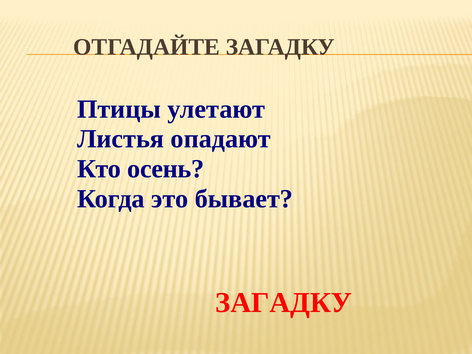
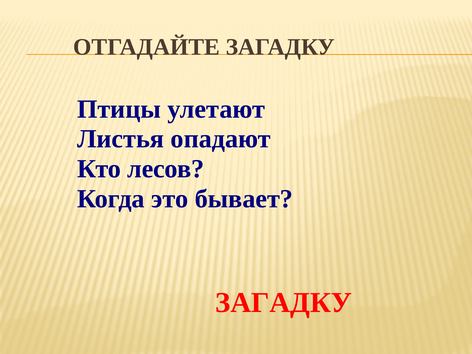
осень: осень -> лесов (166, 169)
